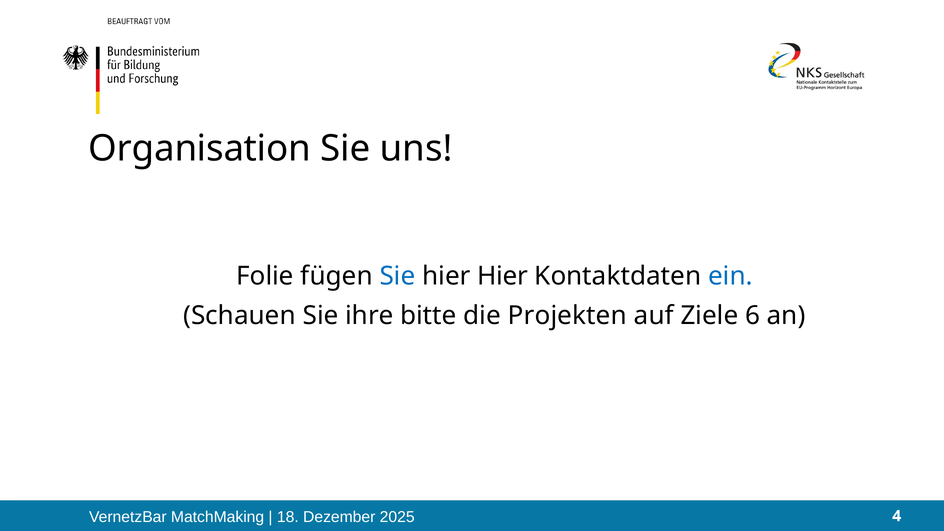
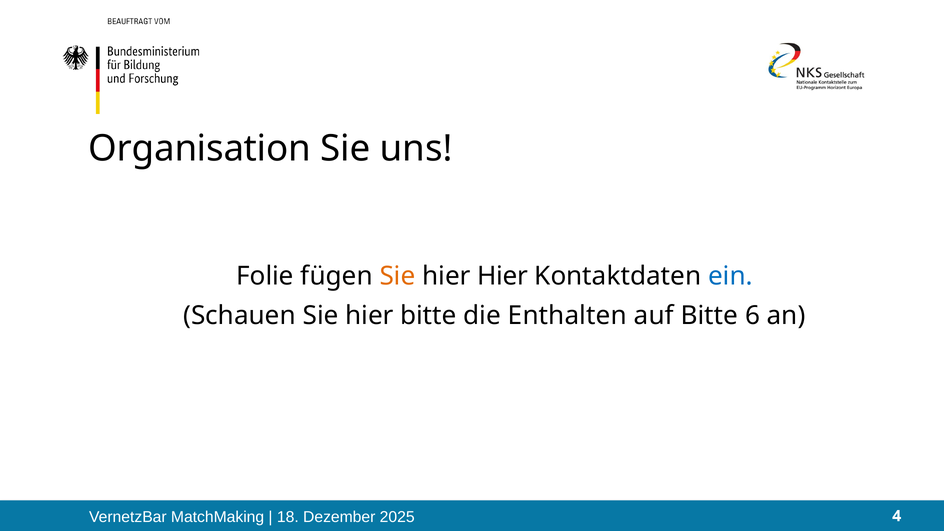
Sie colour: blue -> orange (397, 276)
Schauen Sie ihre: ihre -> hier (369, 315)
Projekten: Projekten -> Enthalten (567, 315)
auf Ziele: Ziele -> Bitte (709, 315)
